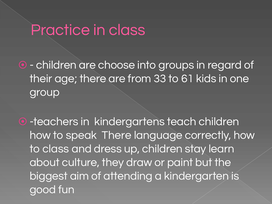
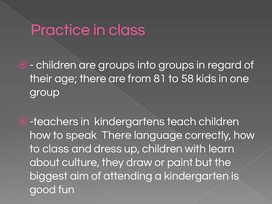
are choose: choose -> groups (116, 65)
33: 33 -> 81 (160, 79)
61: 61 -> 58 (187, 79)
stay: stay -> with (195, 149)
